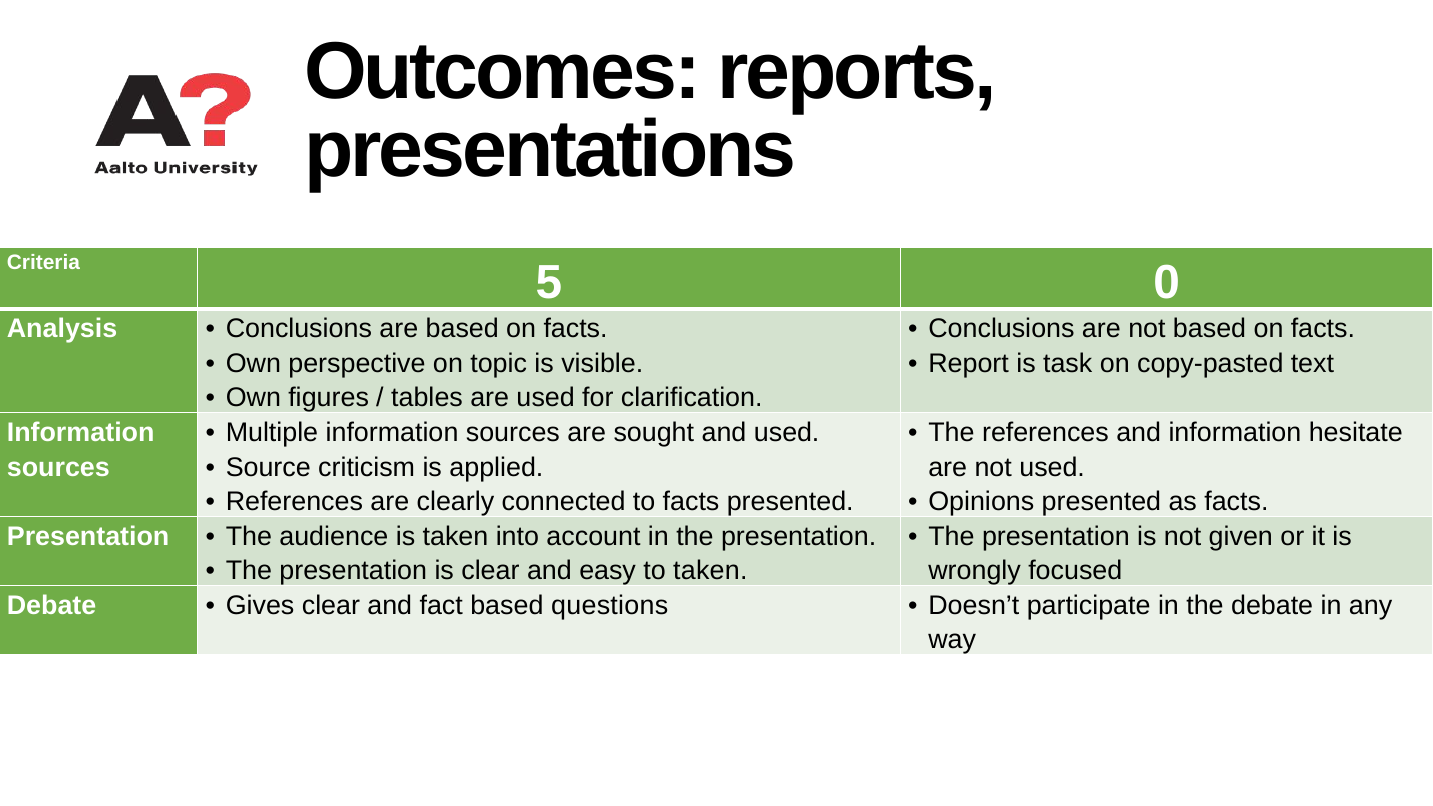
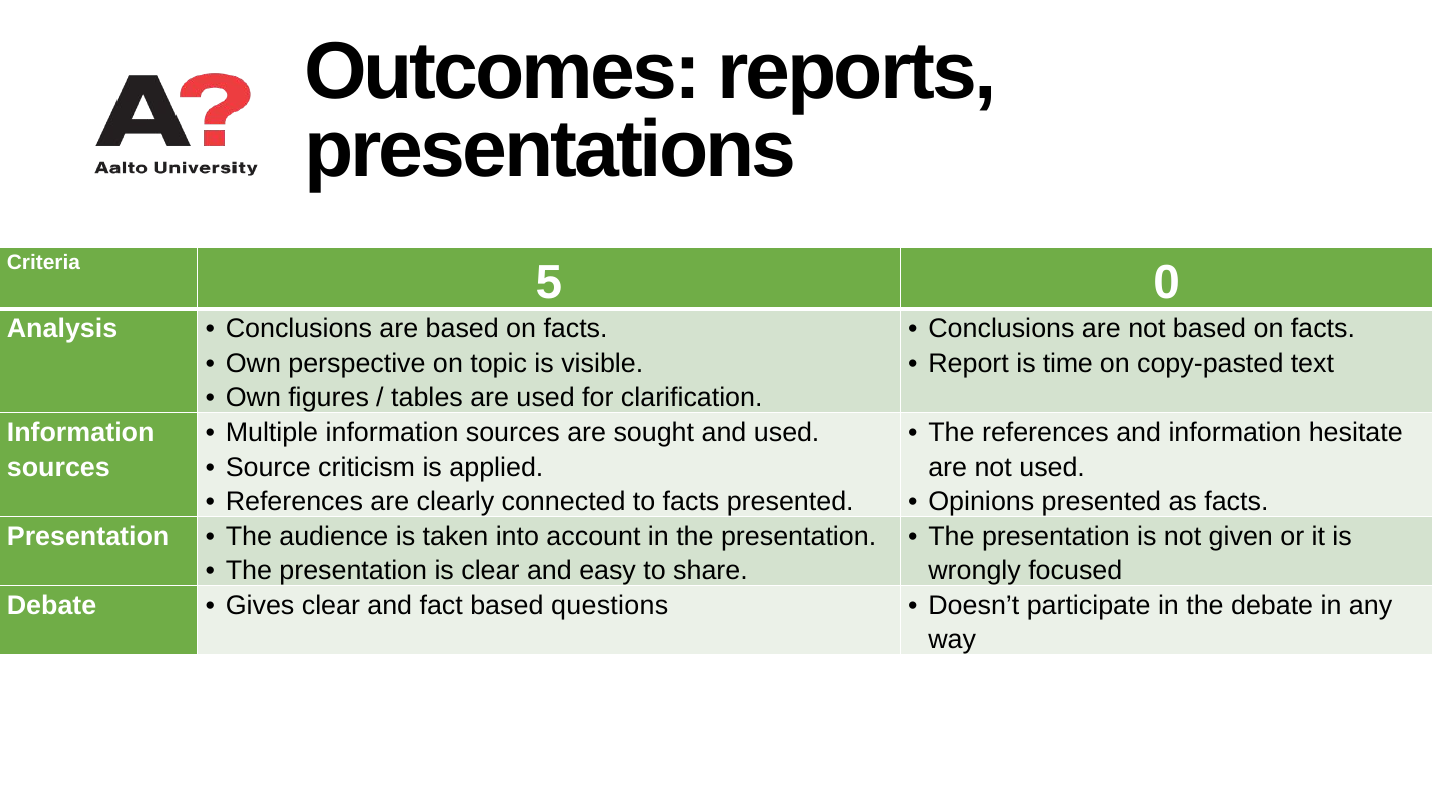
task: task -> time (1068, 363)
to taken: taken -> share (710, 571)
